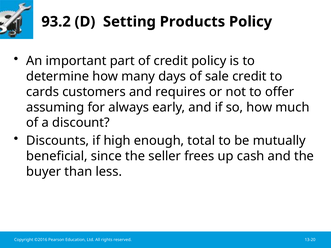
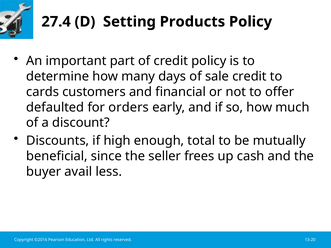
93.2: 93.2 -> 27.4 (56, 22)
requires: requires -> financial (181, 92)
assuming: assuming -> defaulted (55, 107)
always: always -> orders (129, 107)
than: than -> avail (78, 172)
